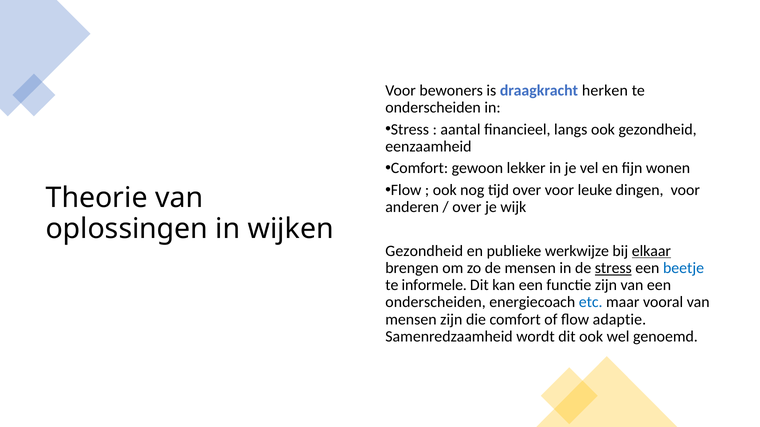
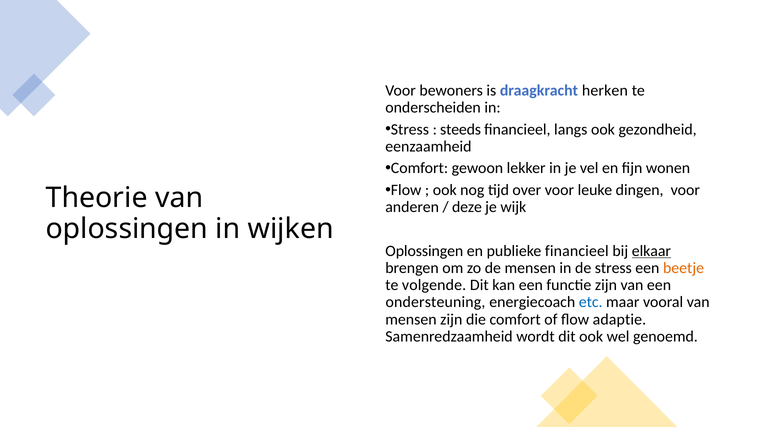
aantal: aantal -> steeds (461, 129)
over: over -> deze (467, 207)
Gezondheid: Gezondheid -> Oplossingen (424, 251)
publieke werkwijze: werkwijze -> financieel (577, 251)
stress underline: present -> none (613, 268)
beetje colour: blue -> orange (684, 268)
informele: informele -> volgende (434, 285)
onderscheiden: onderscheiden -> ondersteuning (435, 303)
